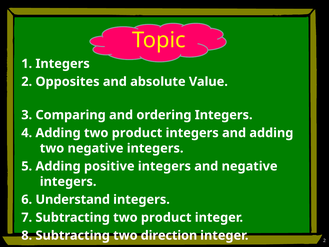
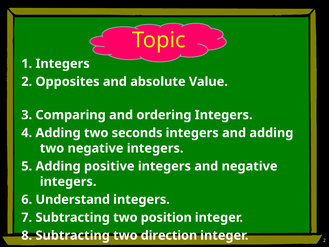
Adding two product: product -> seconds (137, 133)
Subtracting two product: product -> position (166, 217)
